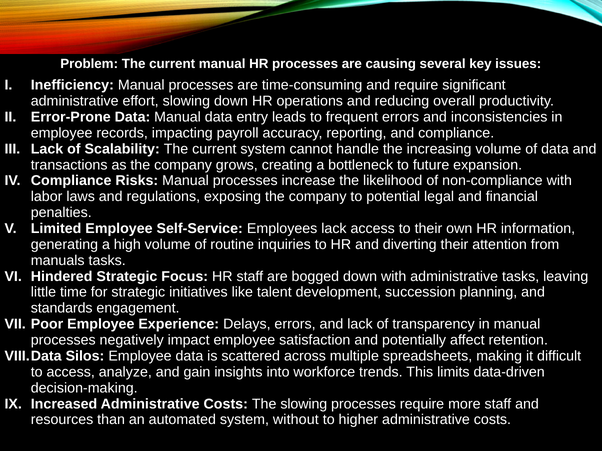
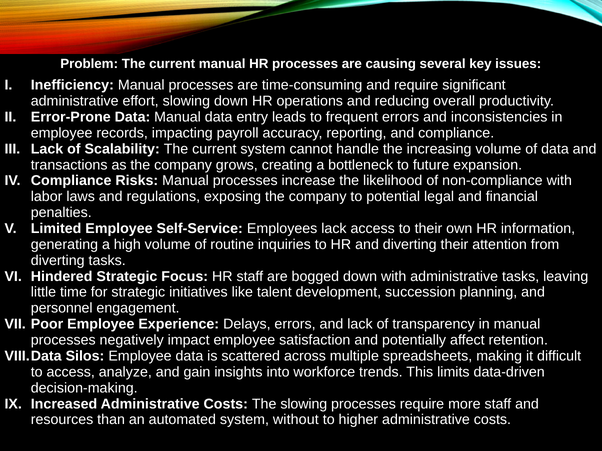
manuals: manuals -> diverting (58, 261)
standards: standards -> personnel (62, 309)
